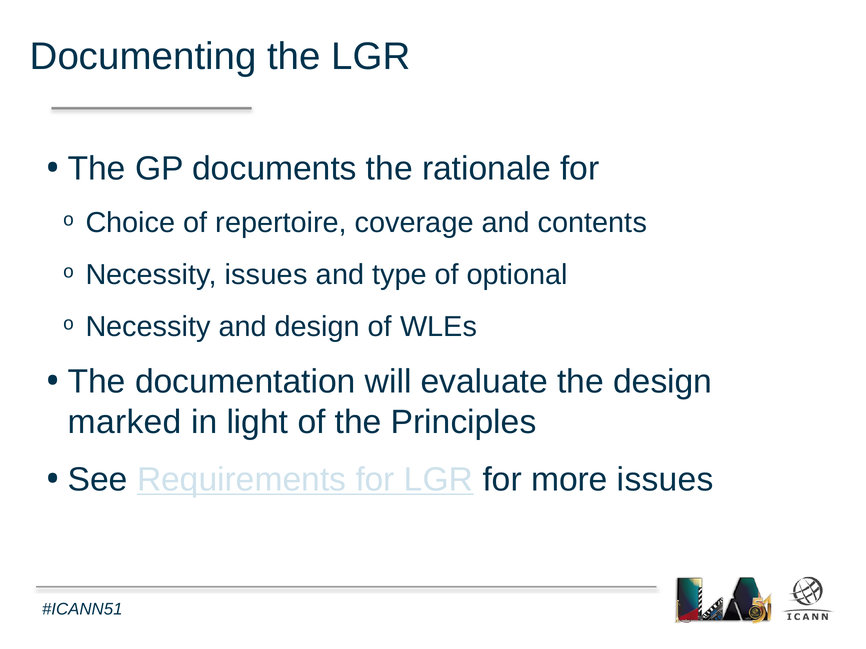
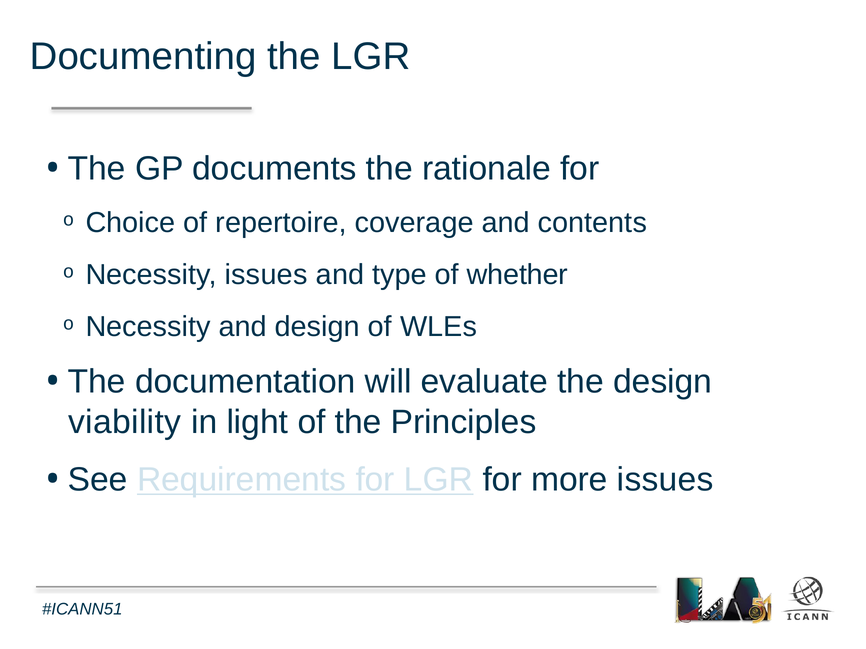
optional: optional -> whether (517, 275)
marked: marked -> viability (125, 422)
